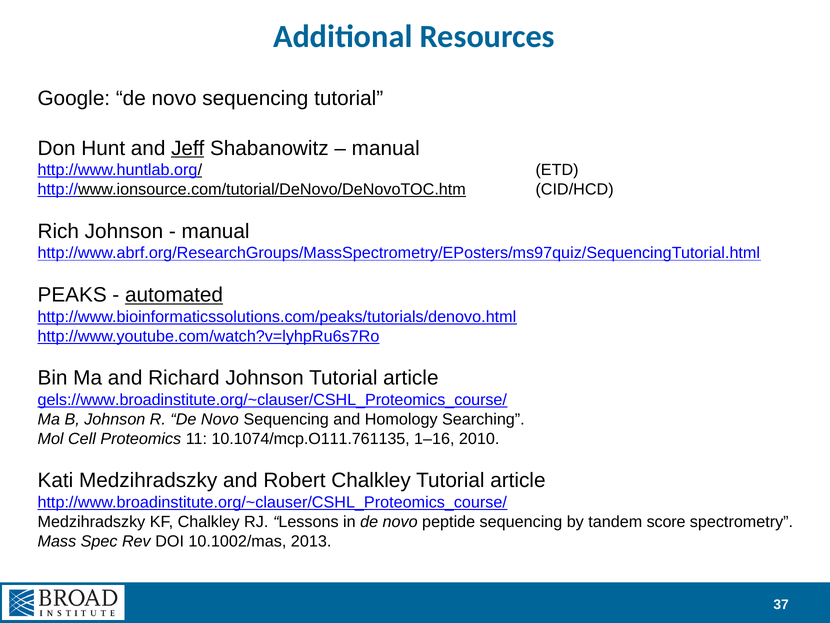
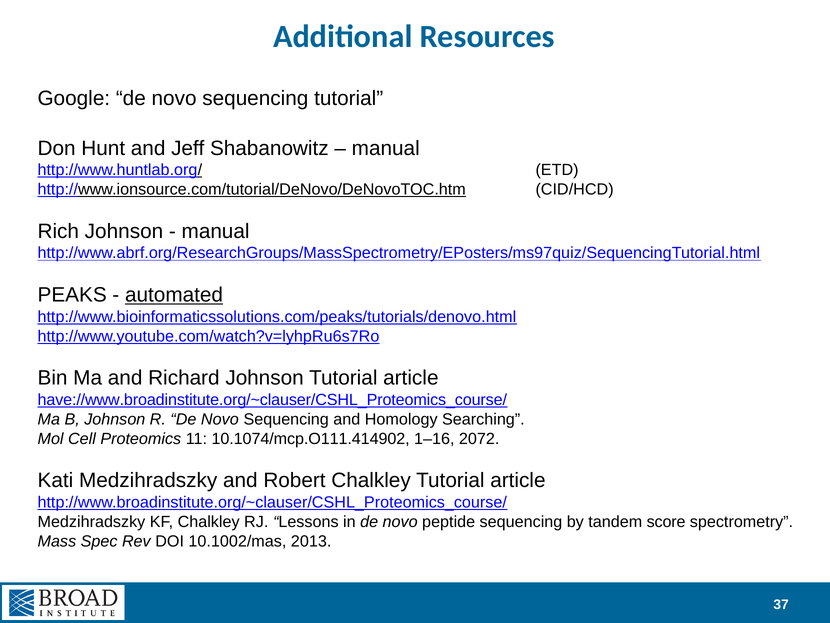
Jeff underline: present -> none (188, 148)
gels://www.broadinstitute.org/~clauser/CSHL_Proteomics_course/: gels://www.broadinstitute.org/~clauser/CSHL_Proteomics_course/ -> have://www.broadinstitute.org/~clauser/CSHL_Proteomics_course/ (272, 400)
10.1074/mcp.O111.761135: 10.1074/mcp.O111.761135 -> 10.1074/mcp.O111.414902 (311, 438)
2010: 2010 -> 2072 (479, 438)
